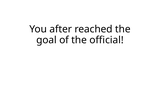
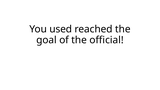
after: after -> used (61, 29)
